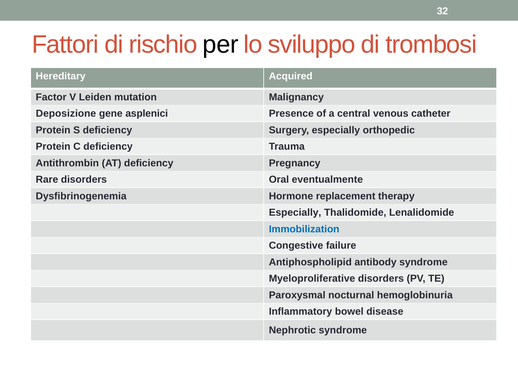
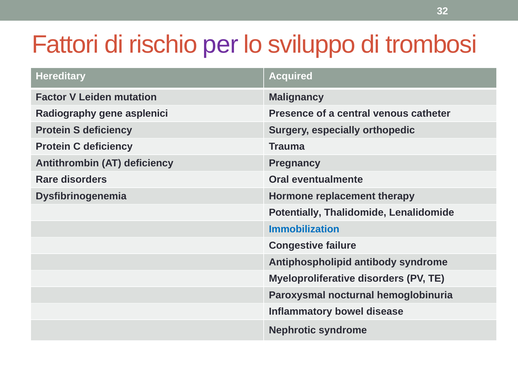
per colour: black -> purple (221, 45)
Deposizione: Deposizione -> Radiography (66, 114)
Especially: Especially -> Potentially (295, 213)
